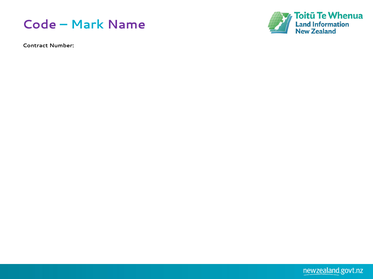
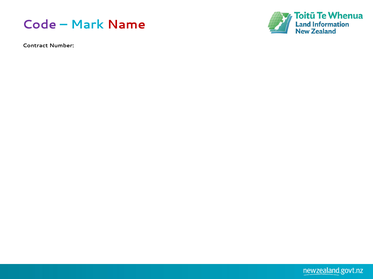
Name colour: purple -> red (126, 25)
